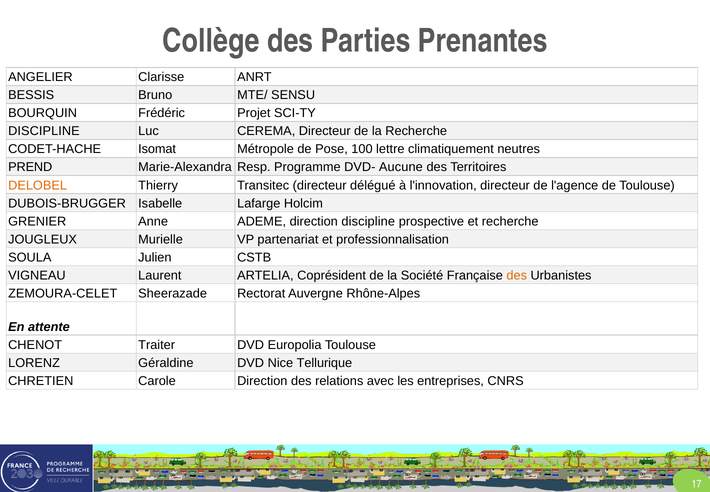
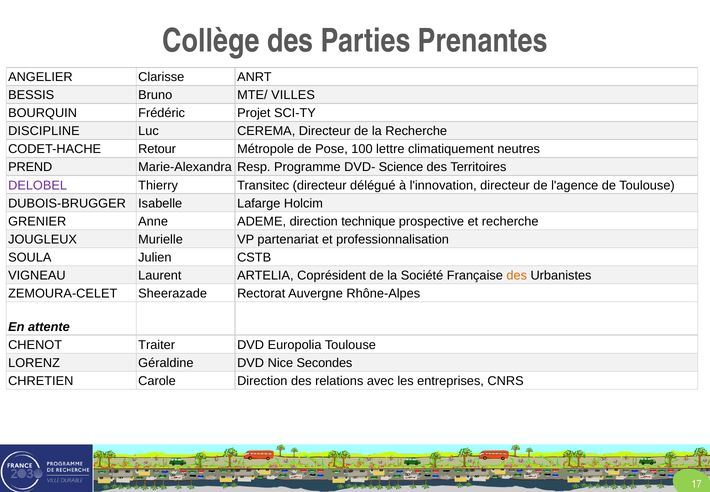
SENSU: SENSU -> VILLES (293, 95)
Isomat: Isomat -> Retour (157, 149)
Aucune: Aucune -> Science (401, 167)
DELOBEL colour: orange -> purple (38, 185)
direction discipline: discipline -> technique (368, 221)
Tellurique: Tellurique -> Secondes (324, 363)
